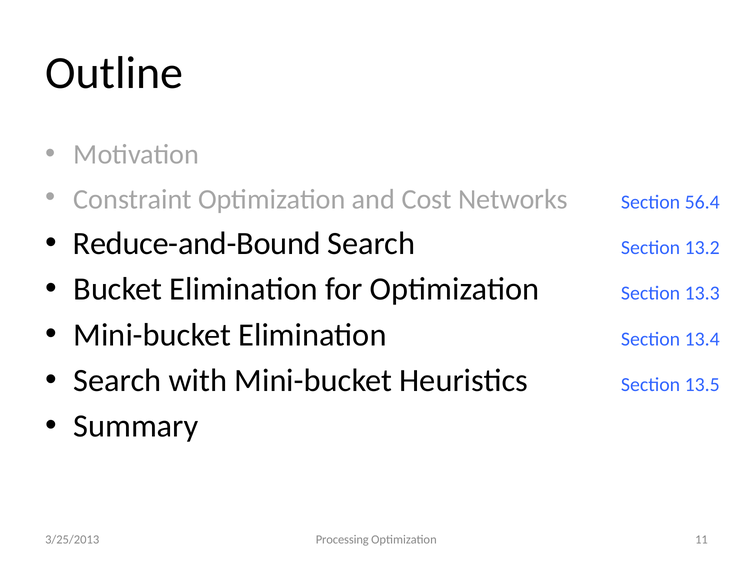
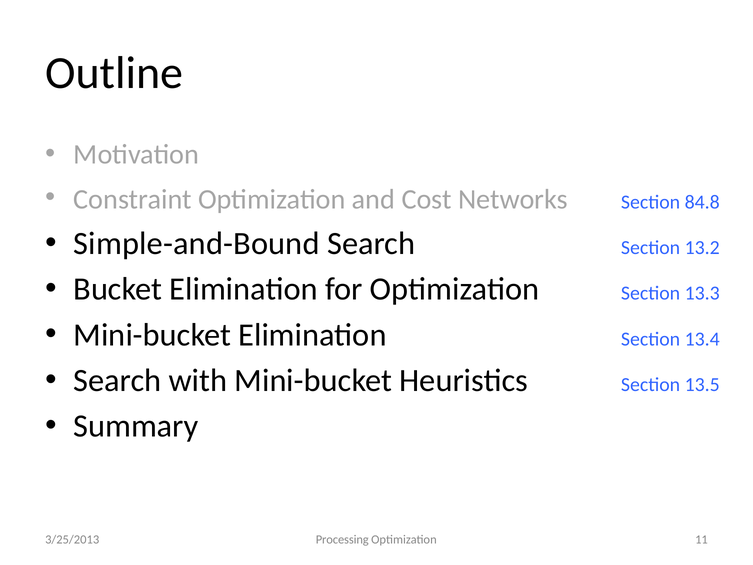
56.4: 56.4 -> 84.8 (702, 202)
Reduce-and-Bound: Reduce-and-Bound -> Simple-and-Bound (197, 244)
